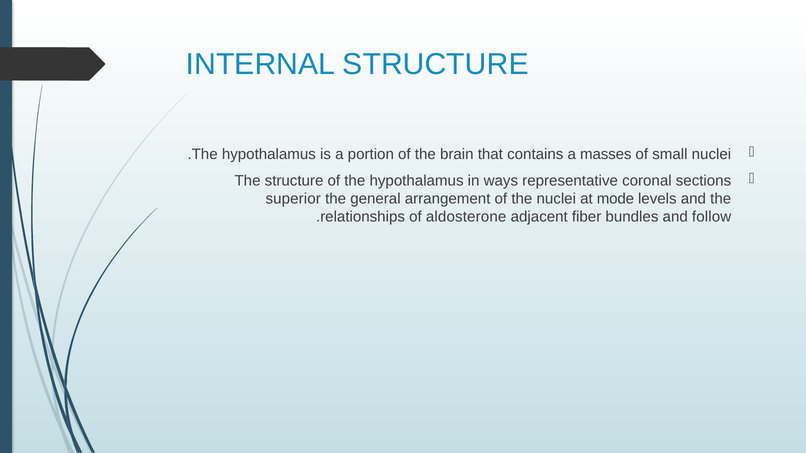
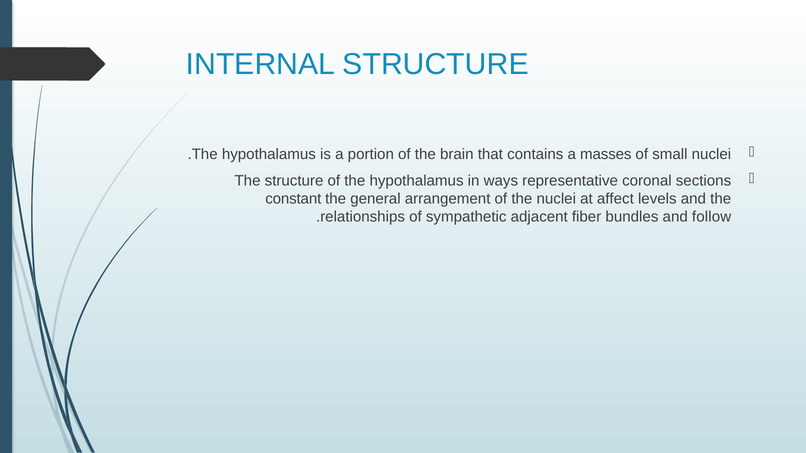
superior: superior -> constant (293, 199)
mode: mode -> affect (615, 199)
aldosterone: aldosterone -> sympathetic (466, 217)
